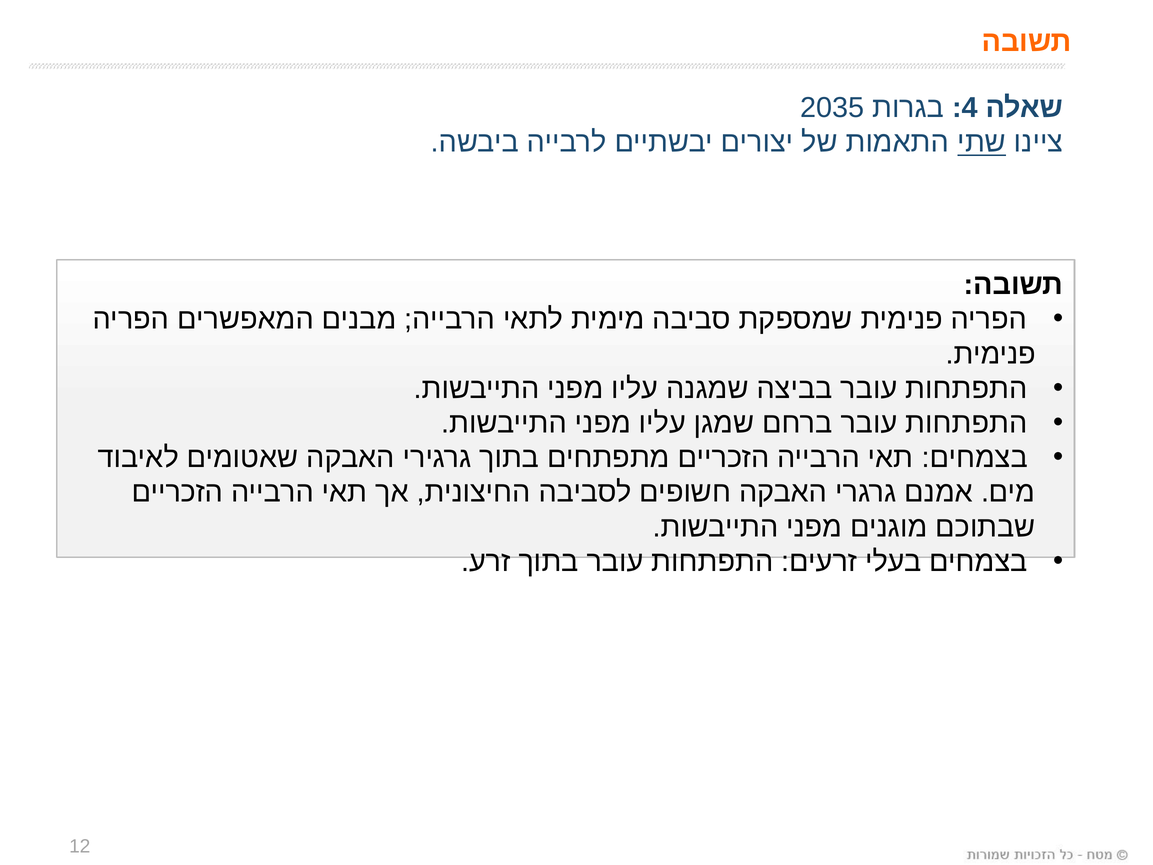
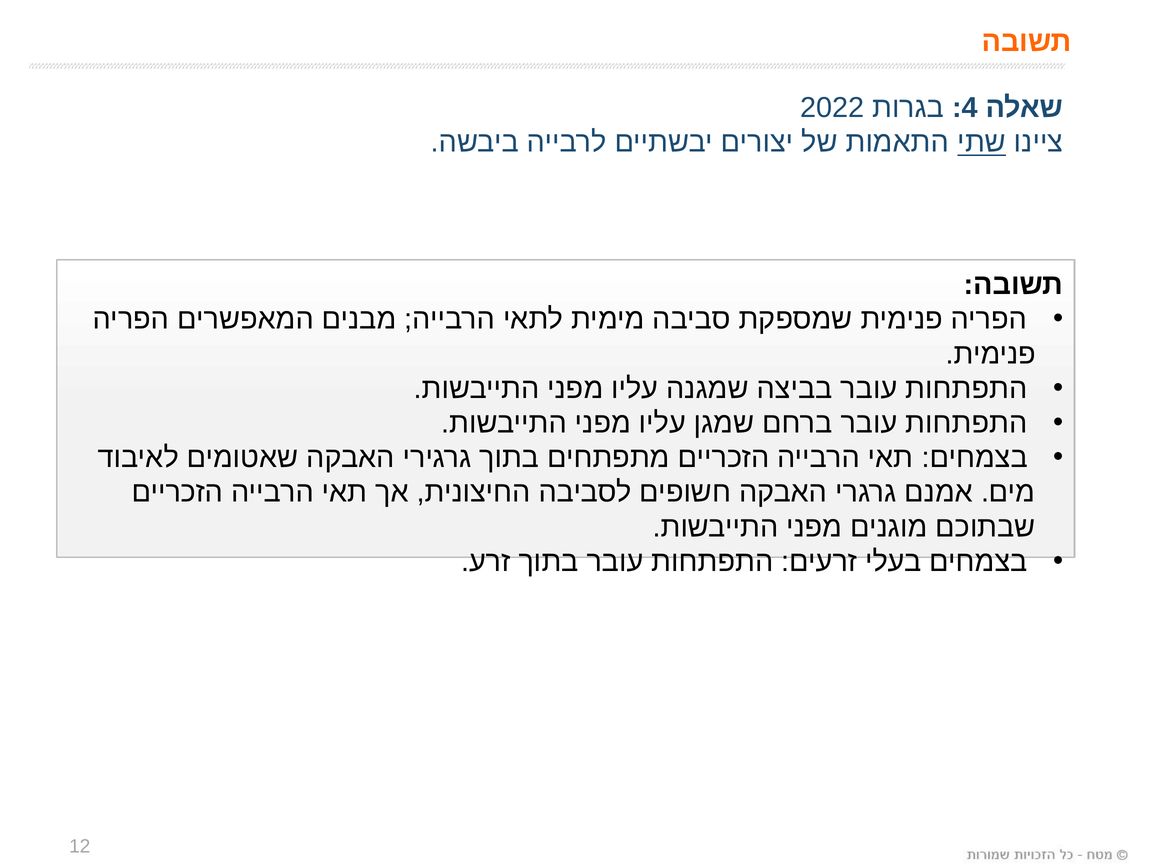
2035: 2035 -> 2022 (832, 108)
